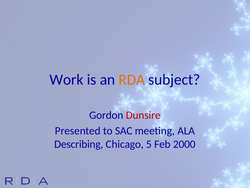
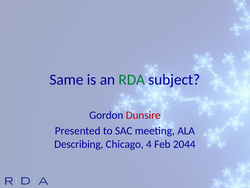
Work: Work -> Same (67, 79)
RDA colour: orange -> green (132, 79)
5: 5 -> 4 (149, 144)
2000: 2000 -> 2044 (184, 144)
